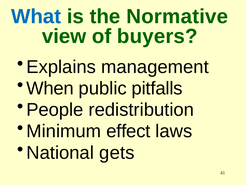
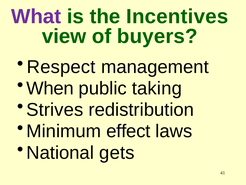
What colour: blue -> purple (36, 17)
Normative: Normative -> Incentives (177, 17)
Explains: Explains -> Respect (61, 67)
pitfalls: pitfalls -> taking (157, 88)
People: People -> Strives (55, 110)
